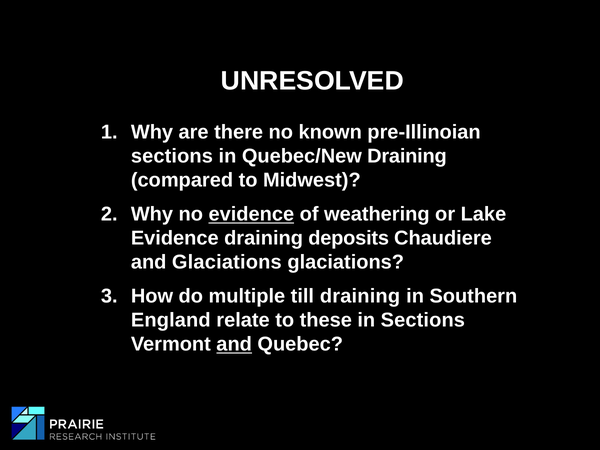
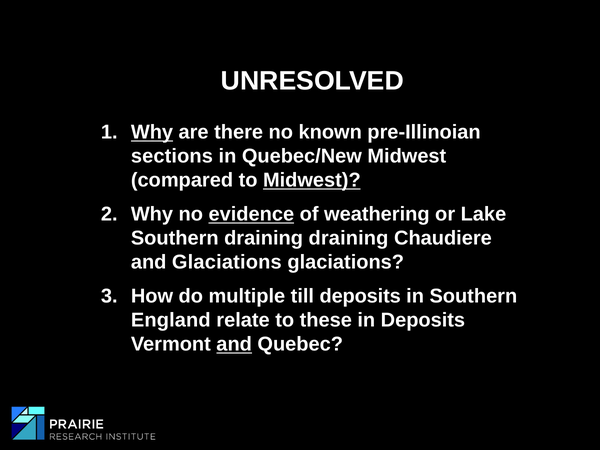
Why underline: none -> present (152, 132)
Quebec/New Draining: Draining -> Midwest (407, 156)
Midwest underline: none -> present (312, 180)
Evidence: Evidence -> Southern (175, 238)
draining deposits: deposits -> draining (348, 238)
till draining: draining -> deposits (360, 296)
in Sections: Sections -> Deposits (423, 320)
